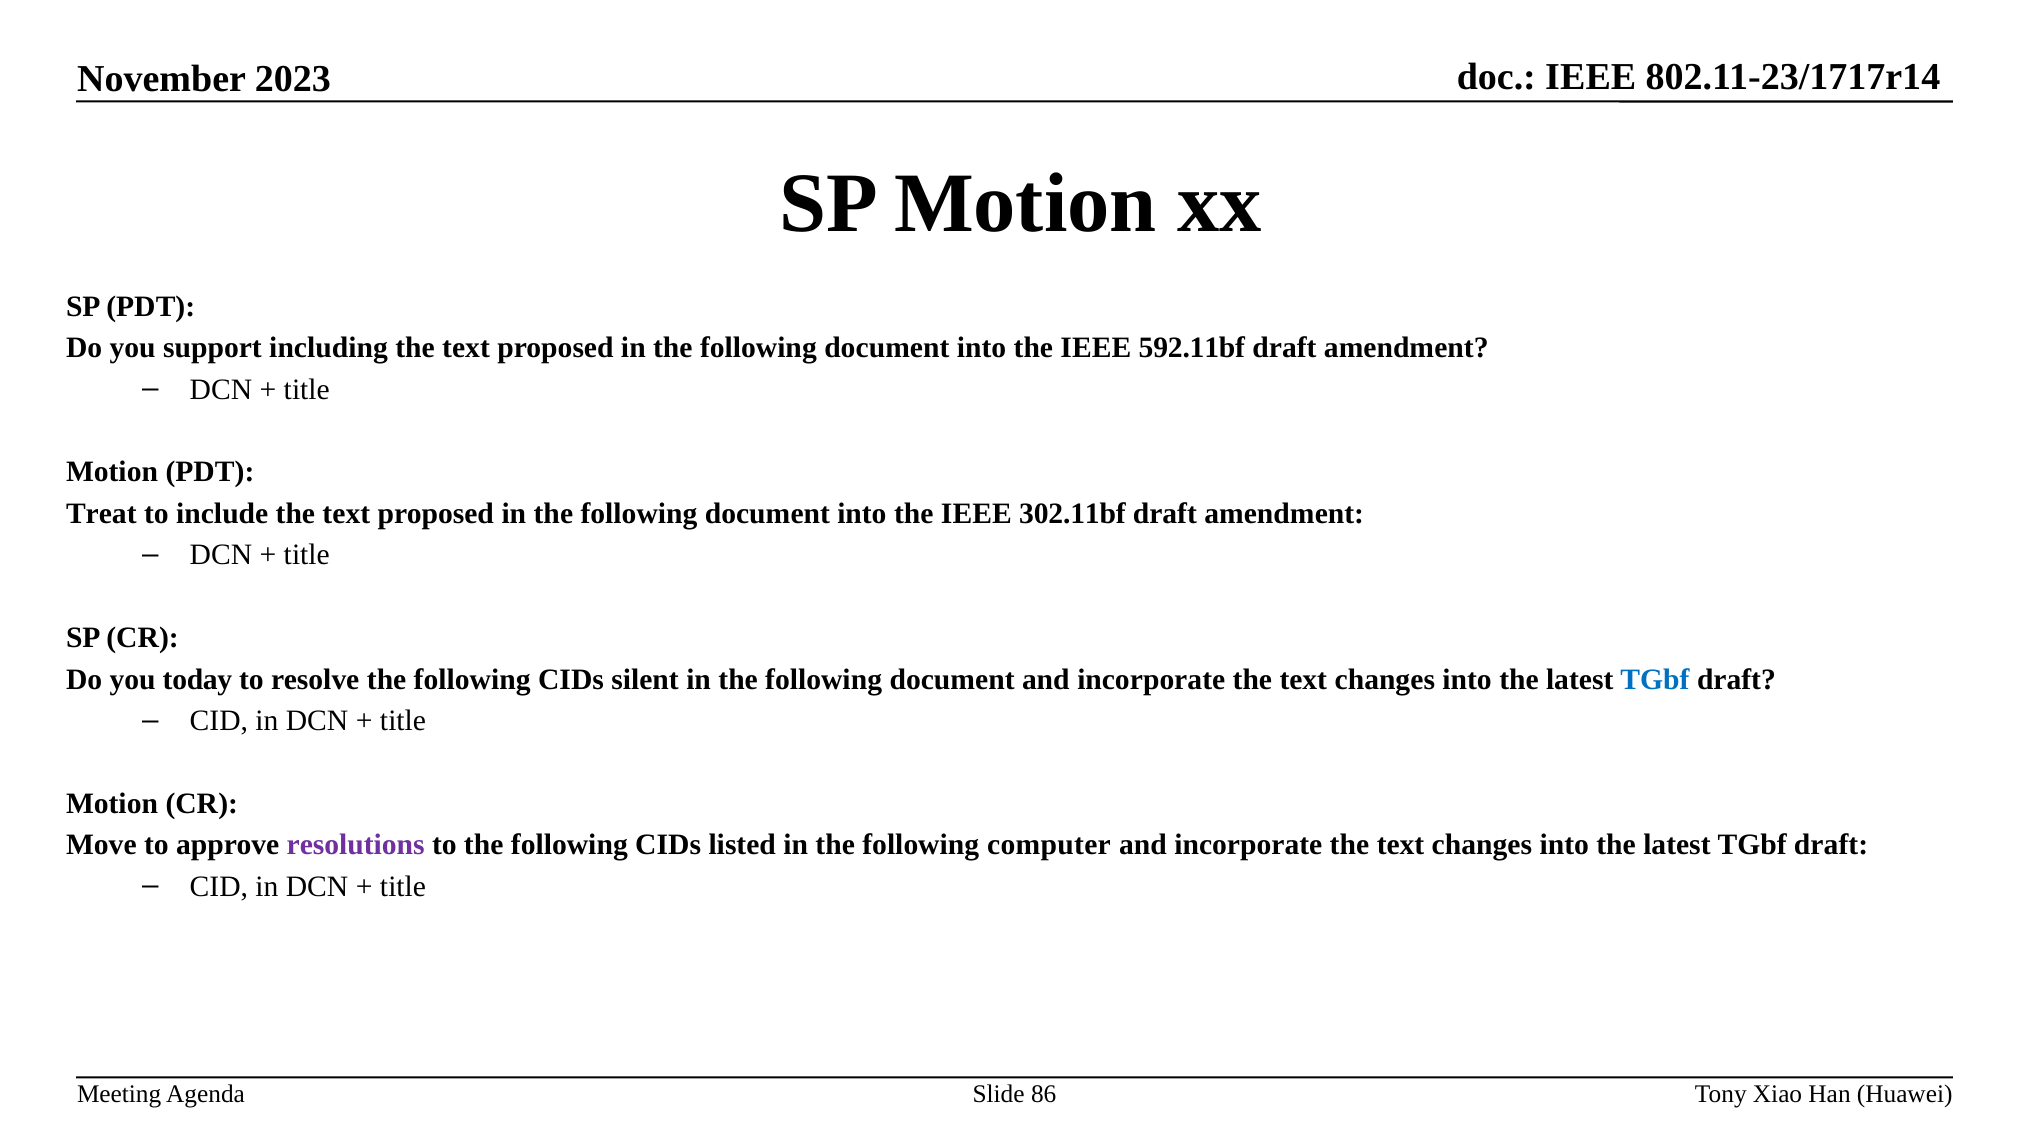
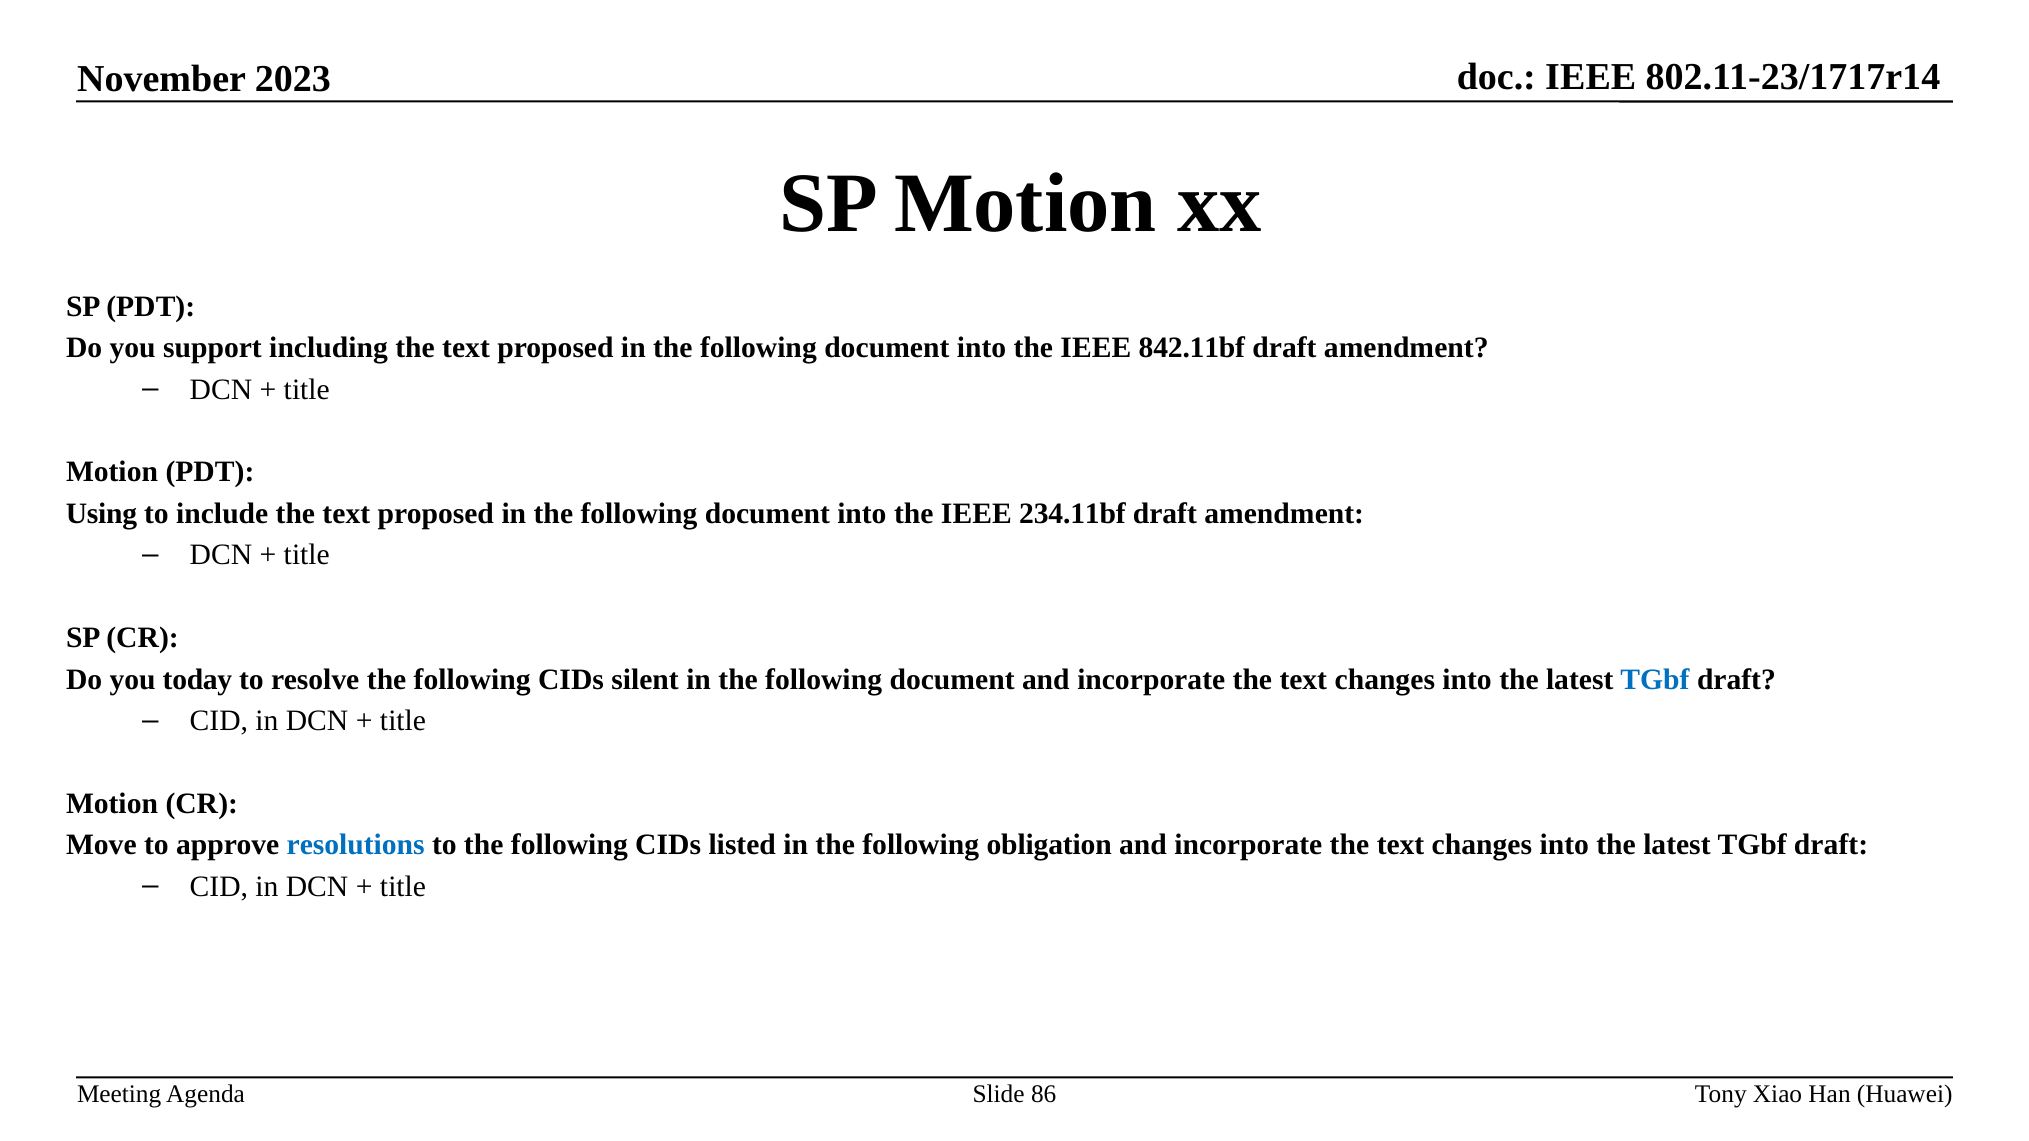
592.11bf: 592.11bf -> 842.11bf (1192, 348)
Treat: Treat -> Using (101, 514)
302.11bf: 302.11bf -> 234.11bf (1072, 514)
resolutions colour: purple -> blue (356, 845)
computer: computer -> obligation (1049, 845)
